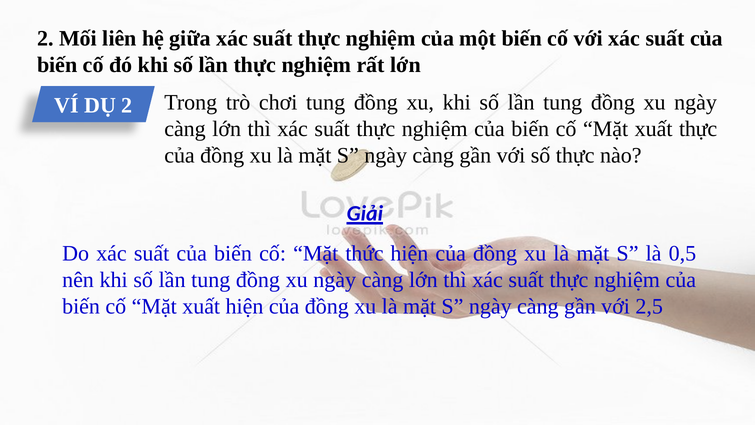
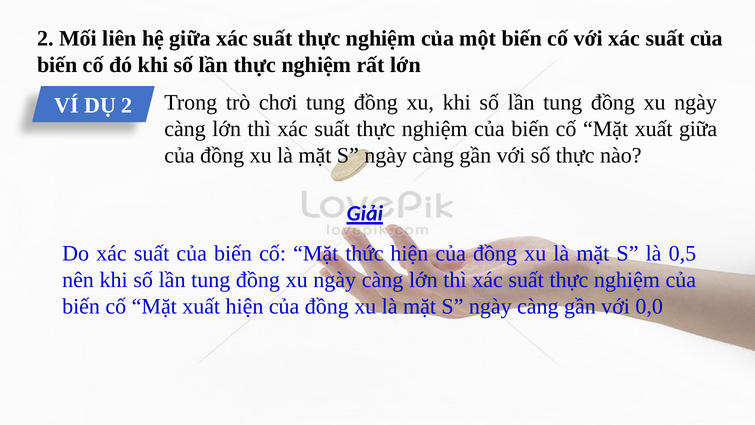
xuất thực: thực -> giữa (698, 129)
2,5: 2,5 -> 0,0 (649, 306)
